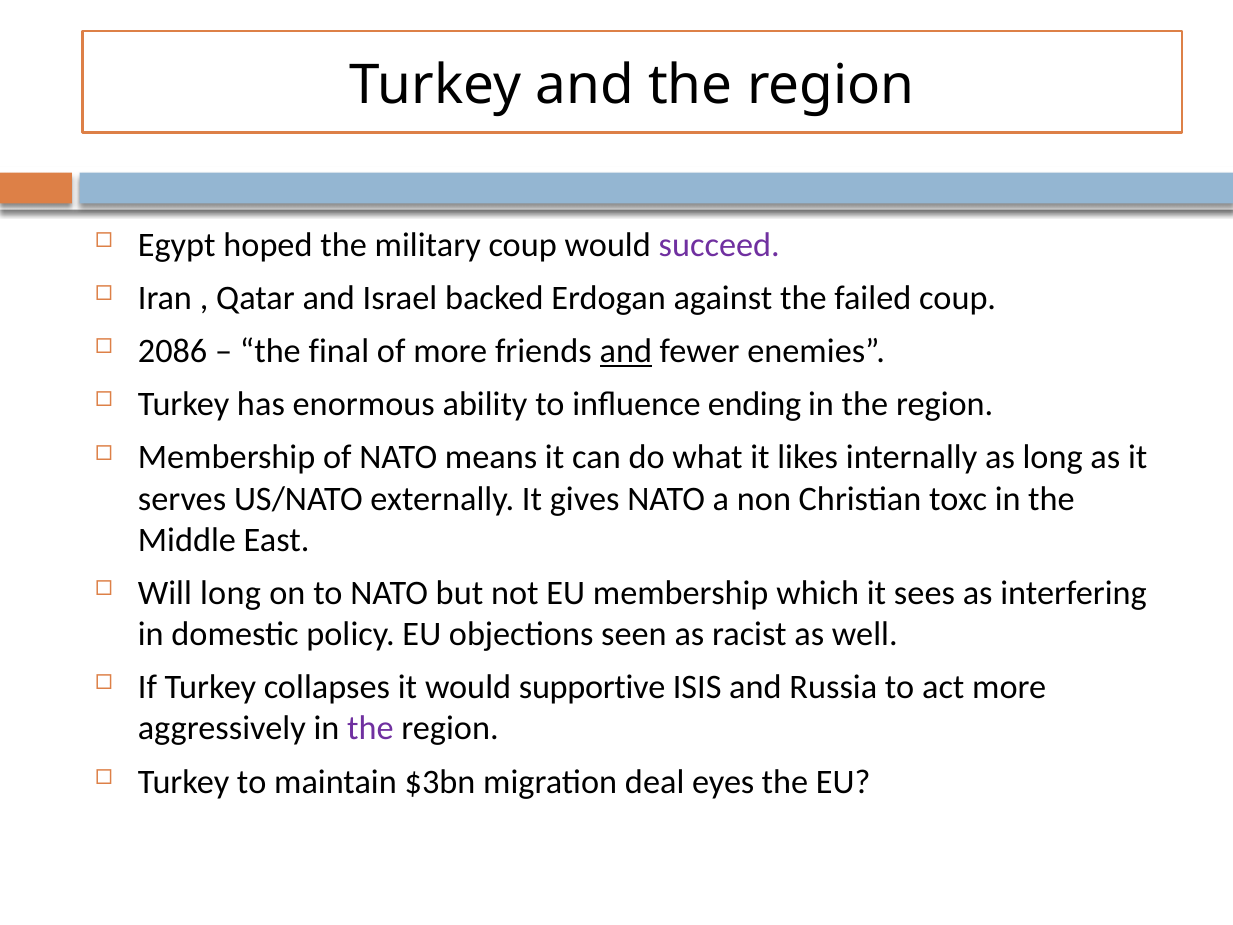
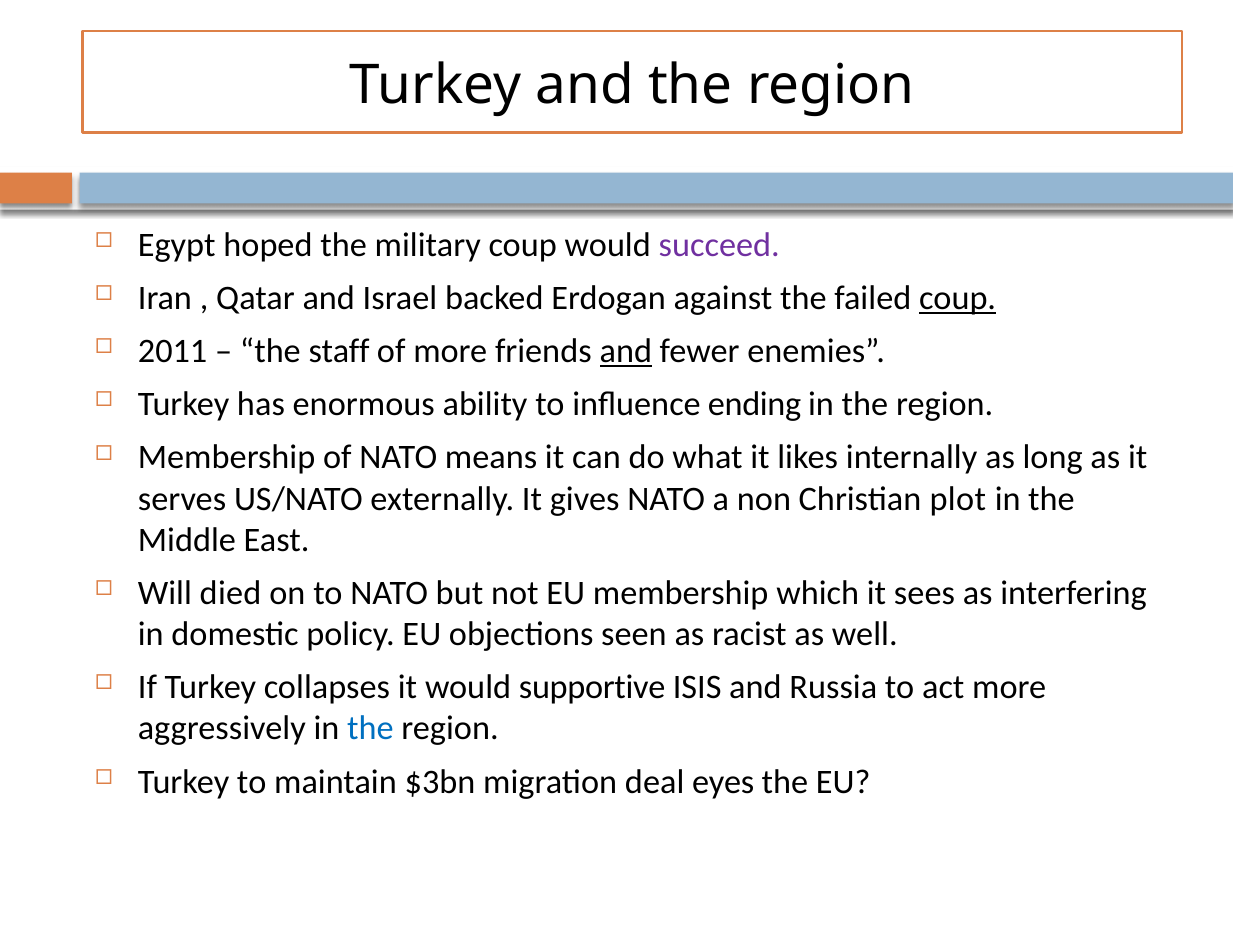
coup underline: none -> present (958, 298)
2086: 2086 -> 2011 (173, 351)
final: final -> staff (339, 351)
toxc: toxc -> plot (958, 499)
Will long: long -> died (231, 593)
the colour: purple -> blue (370, 728)
